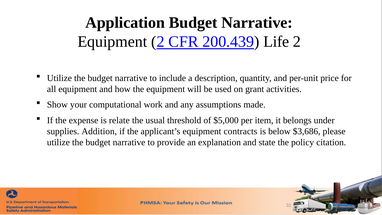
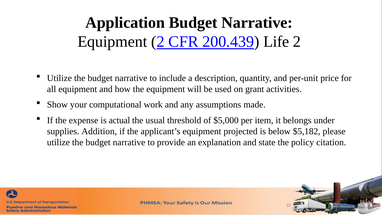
relate: relate -> actual (119, 120)
contracts: contracts -> projected (241, 131)
$3,686: $3,686 -> $5,182 (307, 131)
